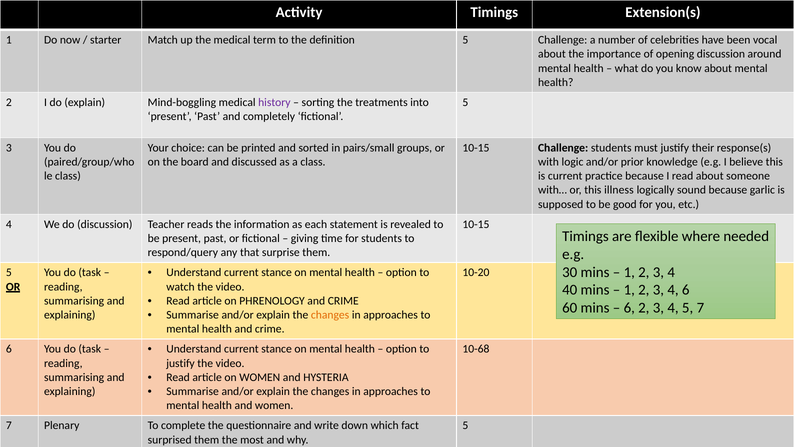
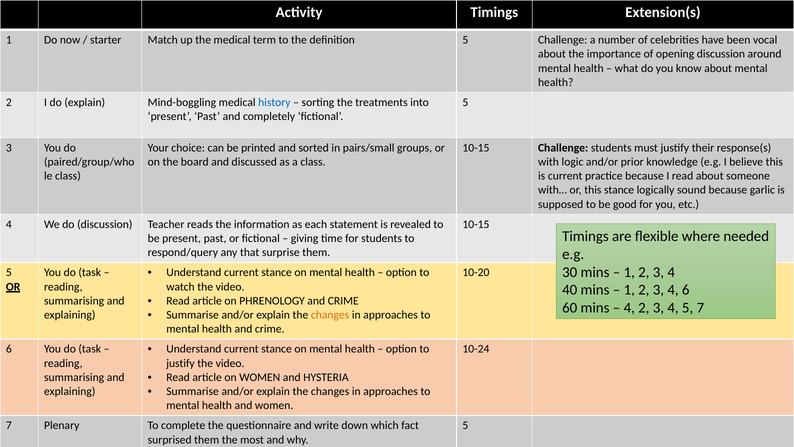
history colour: purple -> blue (274, 102)
this illness: illness -> stance (619, 190)
6: 6 -> 4 (629, 308)
10-68: 10-68 -> 10-24 (476, 349)
